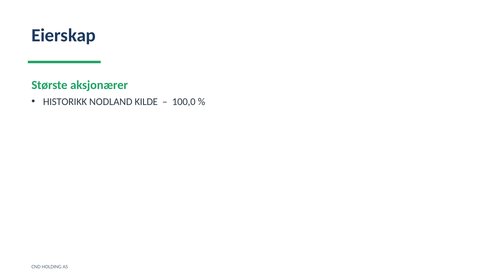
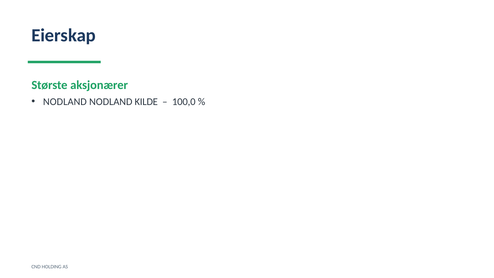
HISTORIKK: HISTORIKK -> NODLAND (65, 102)
